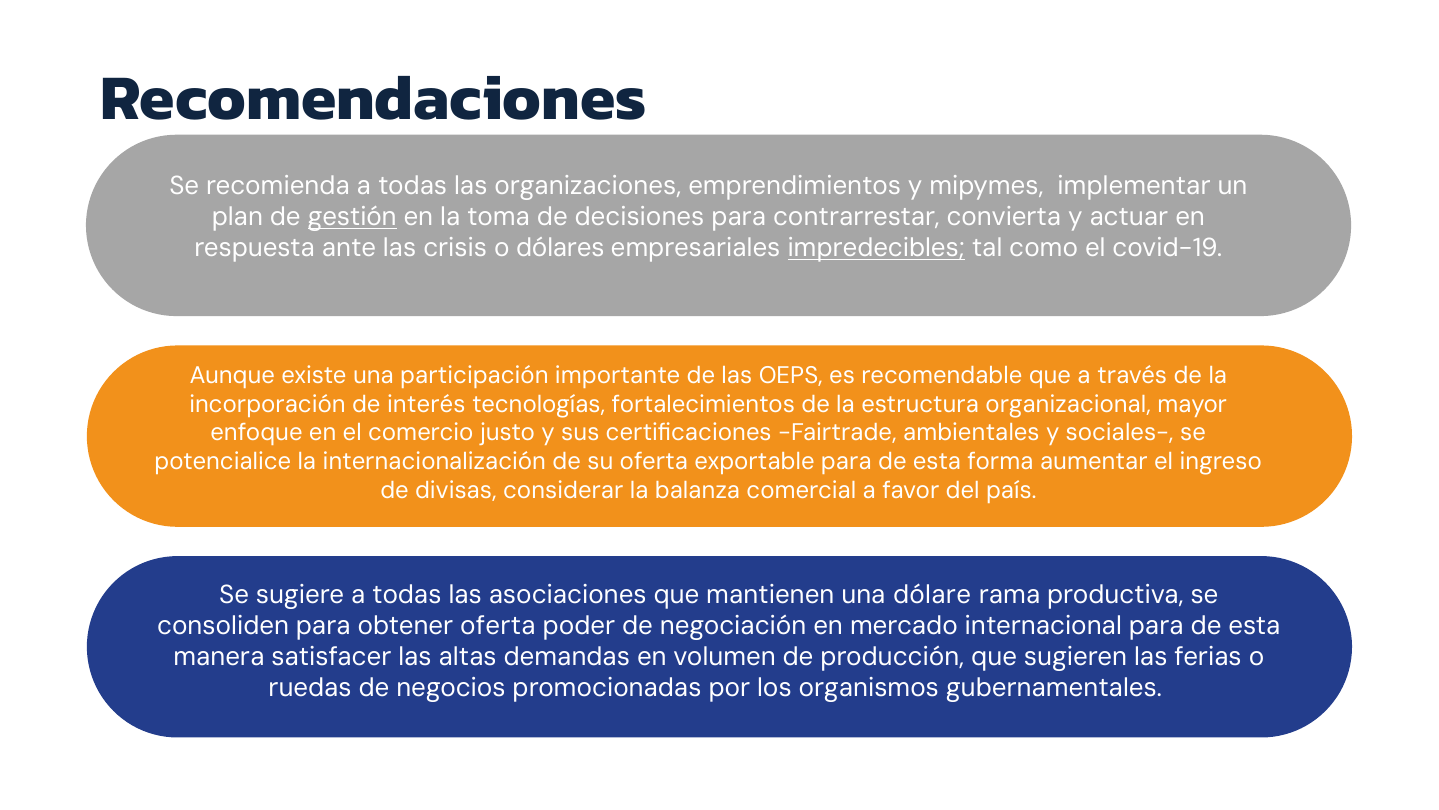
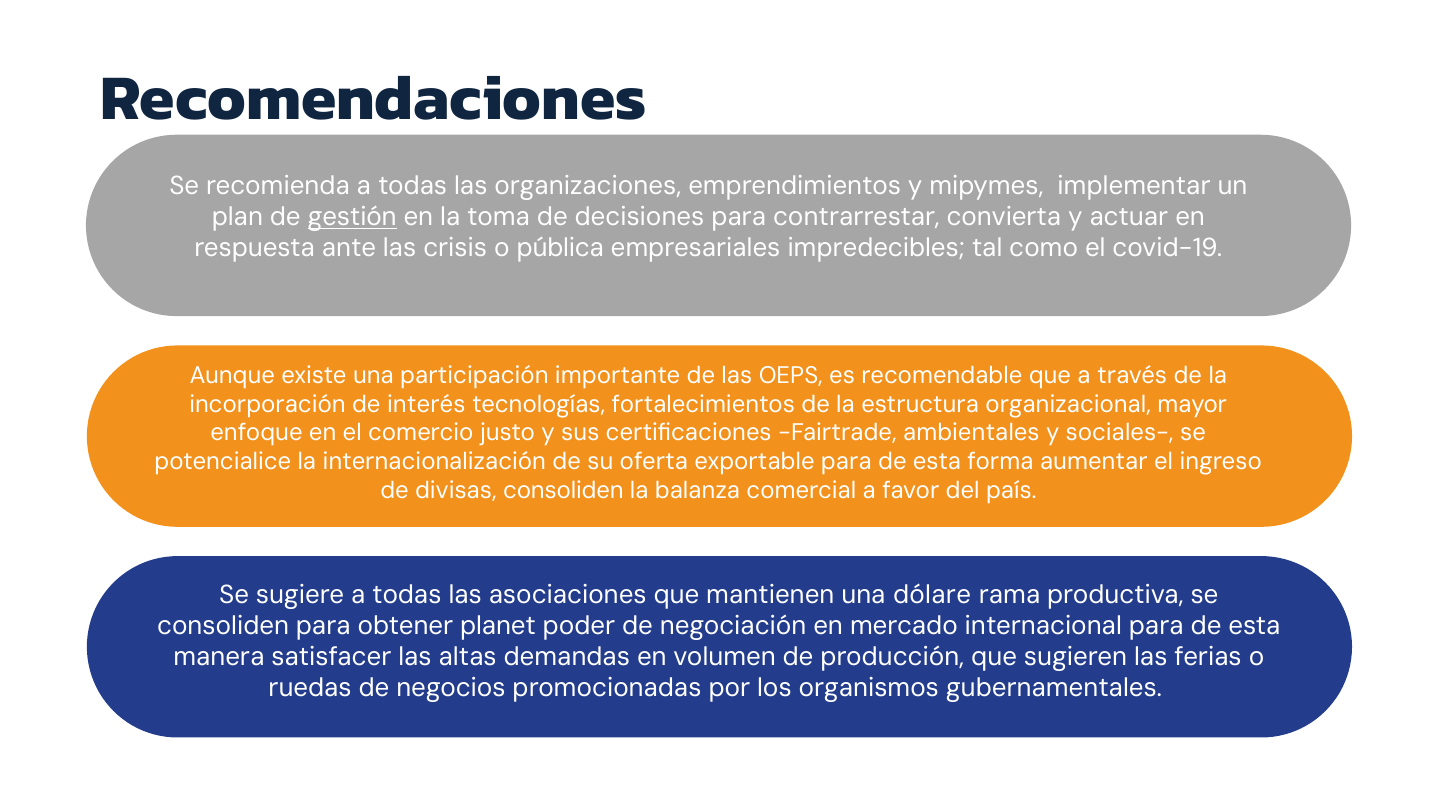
dólares: dólares -> pública (560, 248)
impredecibles underline: present -> none (876, 248)
divisas considerar: considerar -> consoliden (563, 490)
obtener oferta: oferta -> planet (498, 625)
